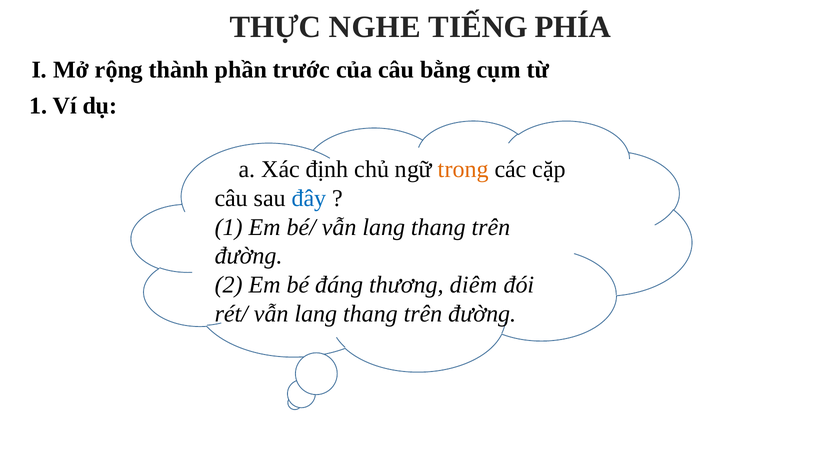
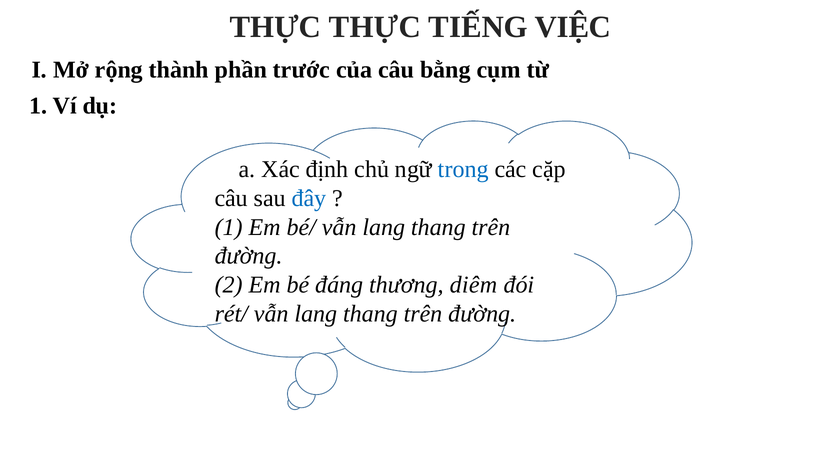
THỰC NGHE: NGHE -> THỰC (375, 27)
PHÍA: PHÍA -> VIỆC (573, 27)
trong colour: orange -> blue (463, 169)
